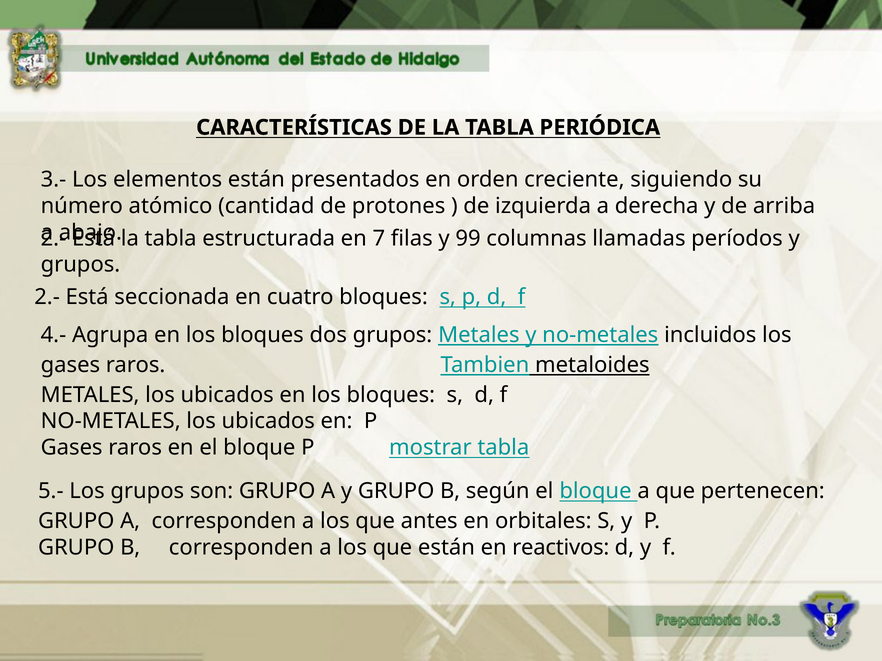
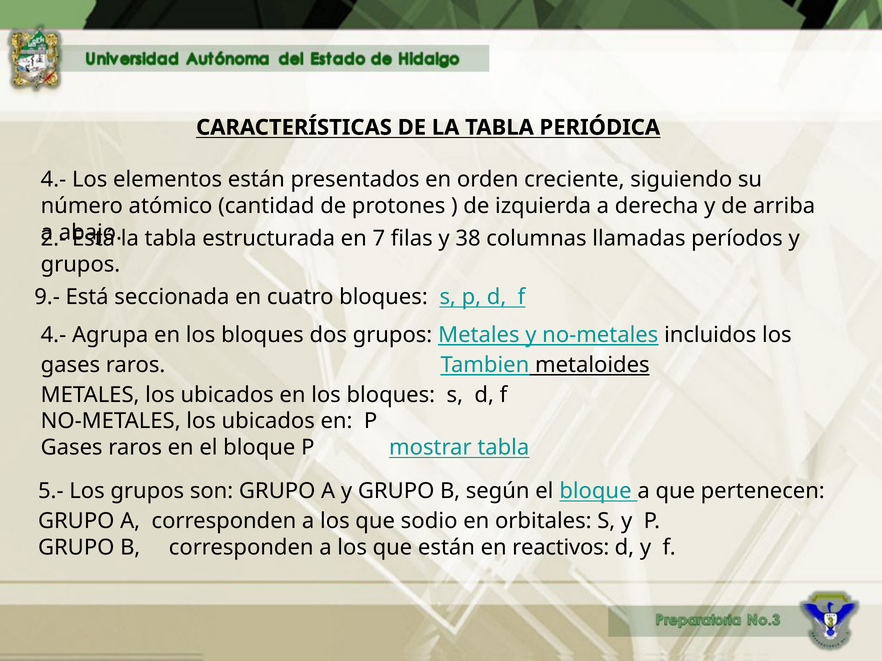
3.-: 3.- -> 4.- (54, 180)
99: 99 -> 38 (468, 238)
2.-: 2.- -> 9.- (47, 297)
antes: antes -> sodio (429, 521)
